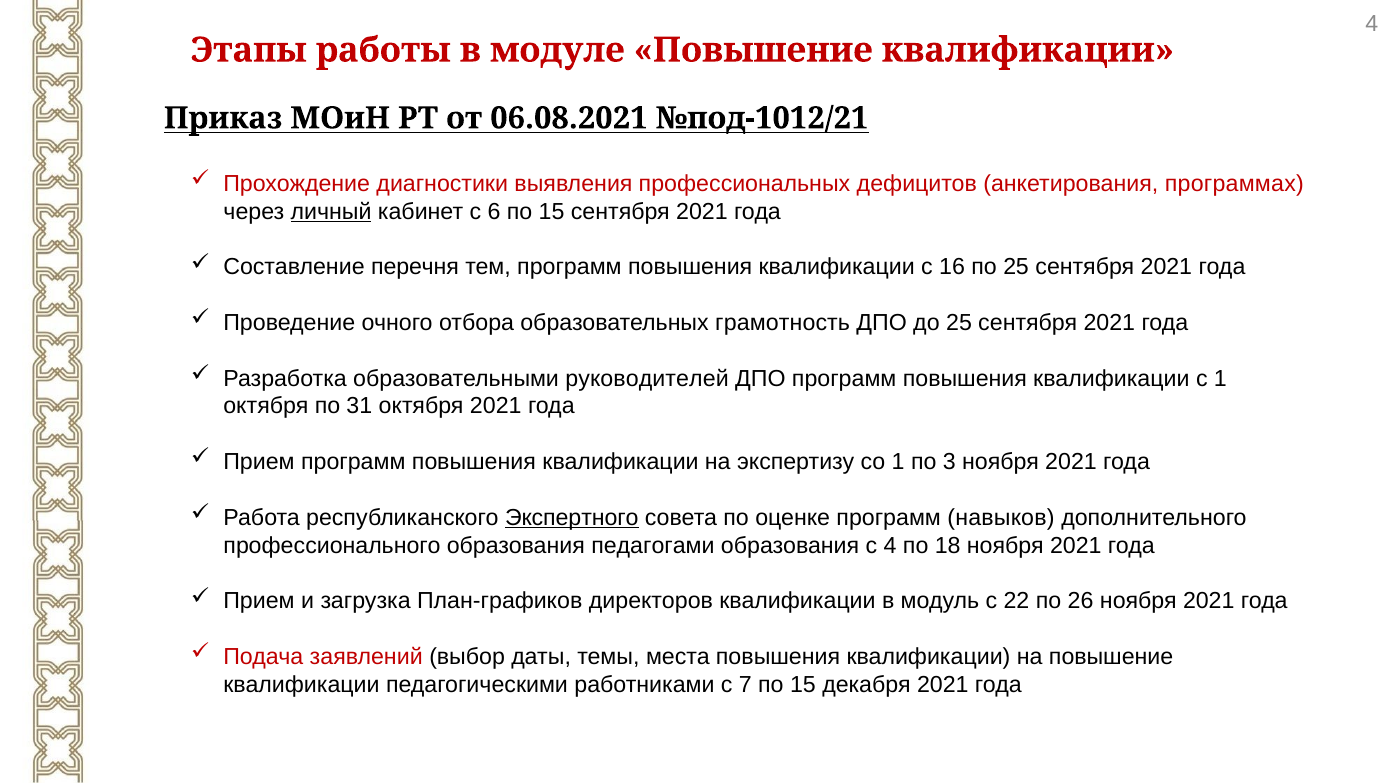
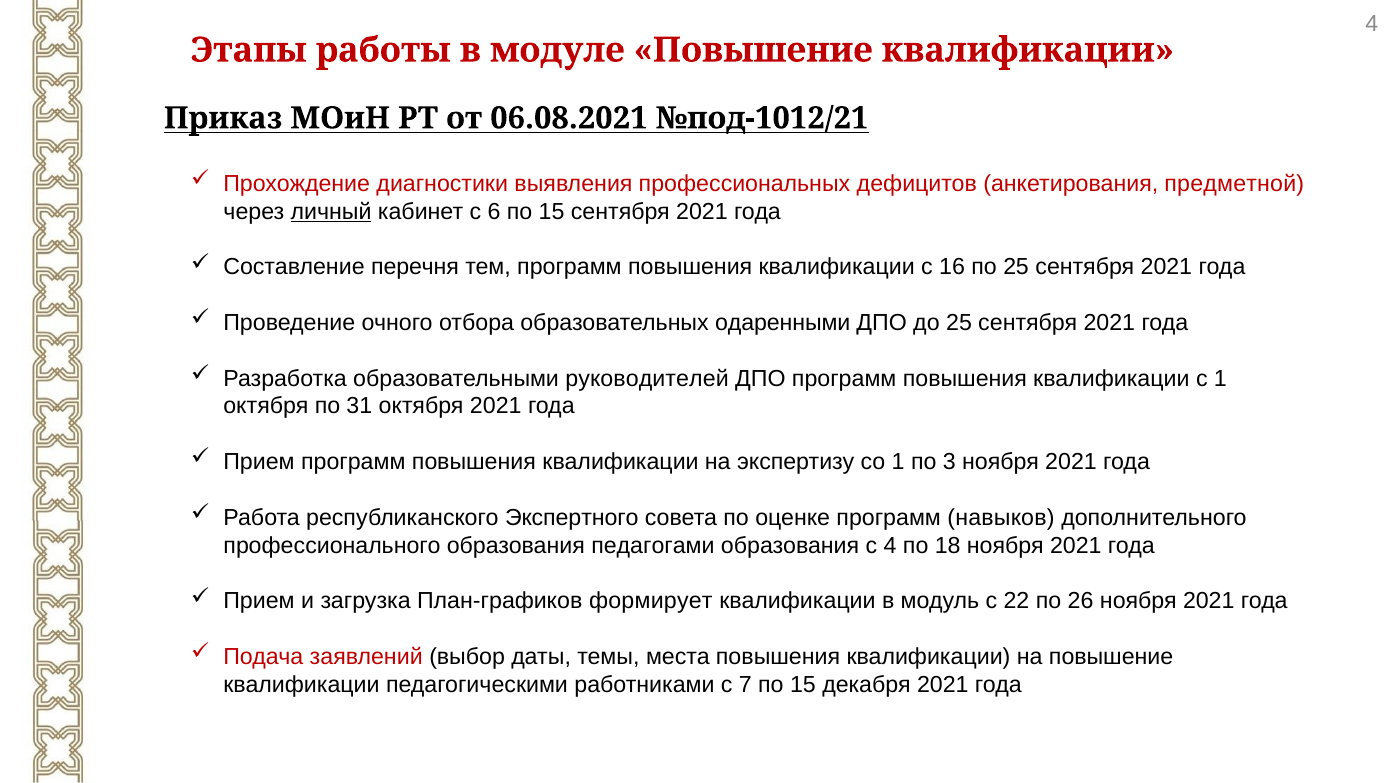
программах: программах -> предметной (1234, 184)
грамотность: грамотность -> одаренными (783, 323)
Экспертного underline: present -> none (572, 518)
директоров: директоров -> формирует (651, 601)
